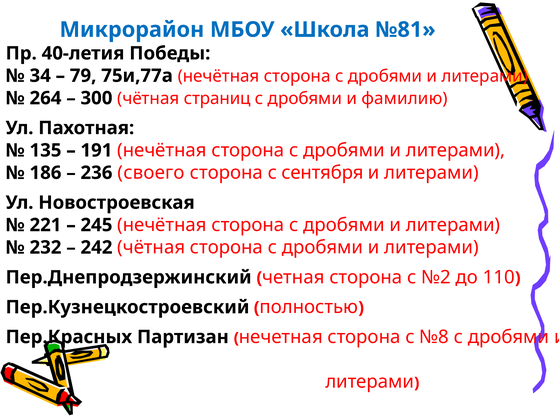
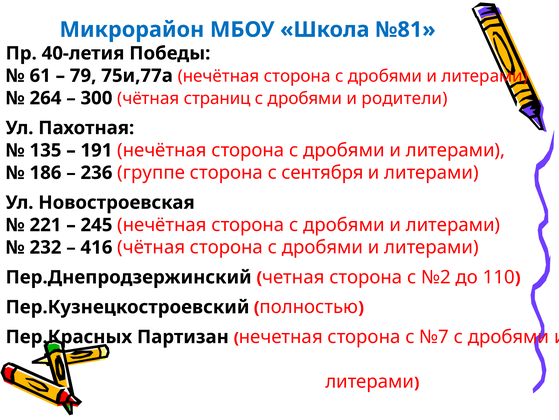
34: 34 -> 61 (40, 76)
фамилию: фамилию -> родители (405, 98)
своего: своего -> группе (151, 172)
242: 242 -> 416 (96, 247)
№8: №8 -> №7 (434, 336)
